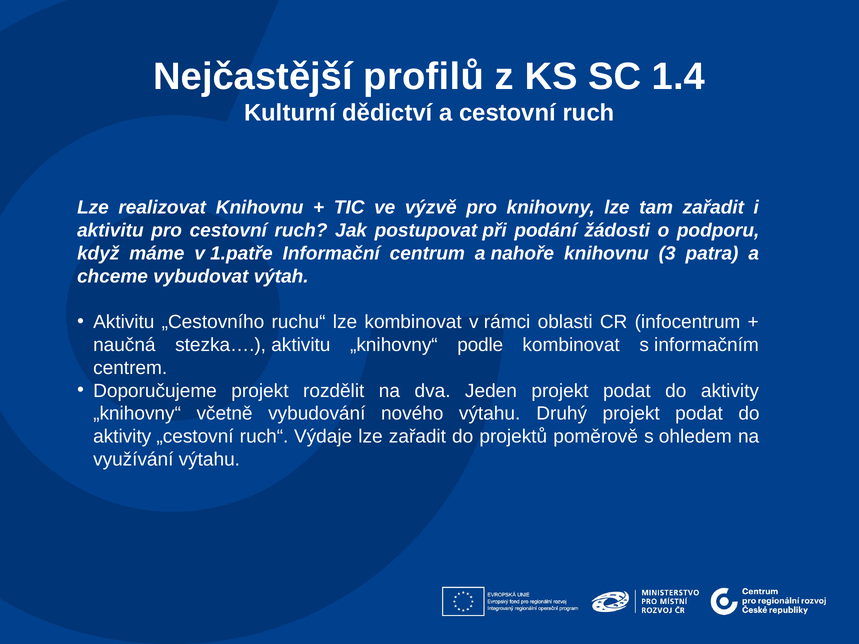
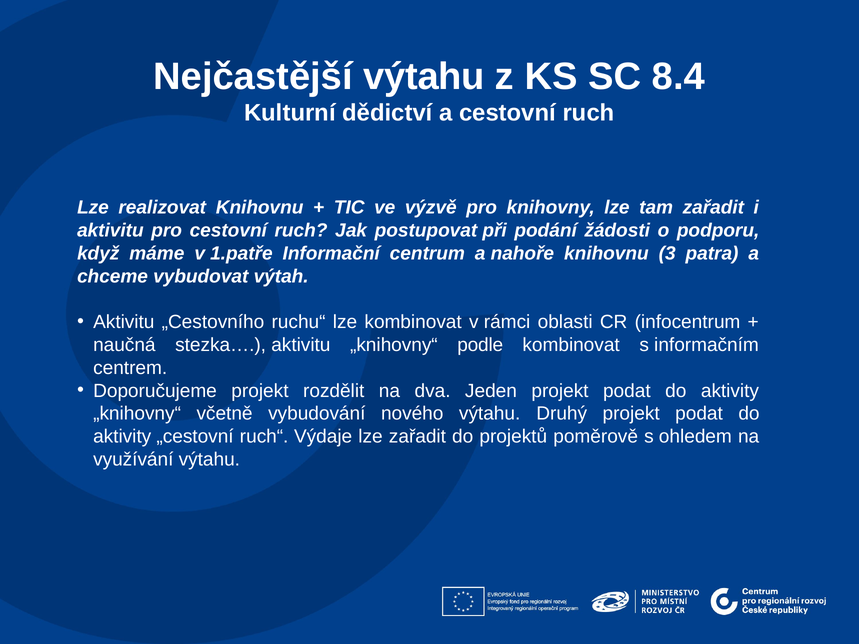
Nejčastější profilů: profilů -> výtahu (424, 77)
1.4: 1.4 -> 8.4 (678, 77)
